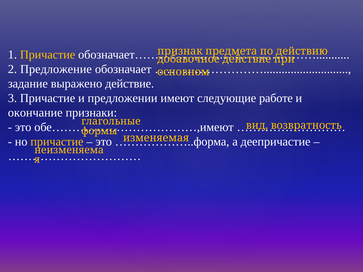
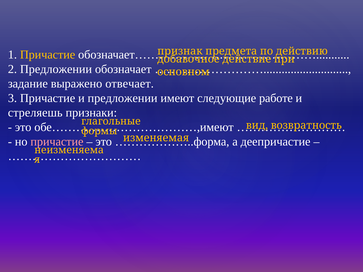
2 Предложение: Предложение -> Предложении (56, 69)
выражено действие: действие -> отвечает (130, 84)
окончание: окончание -> стреляешь (35, 113)
причастие colour: yellow -> pink (57, 142)
